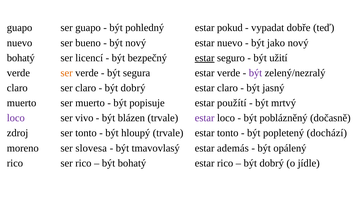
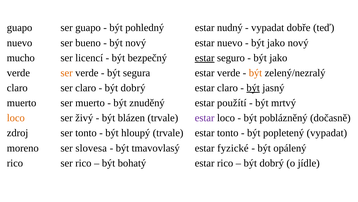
pokud: pokud -> nudný (230, 28)
bohatý: bohatý -> mucho (21, 58)
užití: užití -> jako (278, 58)
být colour: purple -> orange (255, 73)
být underline: none -> present (253, 88)
popisuje: popisuje -> znuděný (147, 103)
loco colour: purple -> orange (16, 118)
vivo: vivo -> živý (84, 118)
popletený dochází: dochází -> vypadat (327, 133)
además: además -> fyzické (233, 148)
